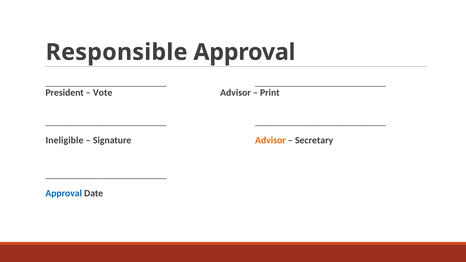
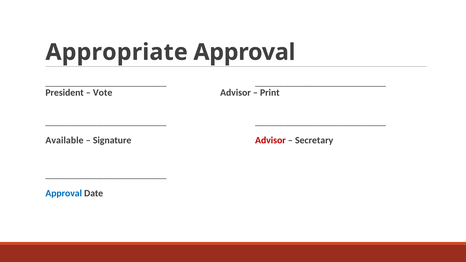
Responsible: Responsible -> Appropriate (117, 52)
Ineligible: Ineligible -> Available (65, 140)
Advisor colour: orange -> red (270, 140)
